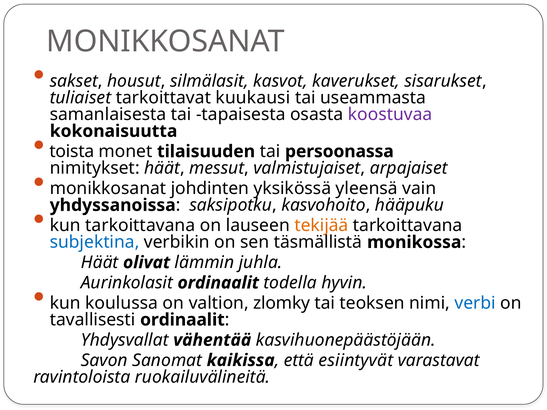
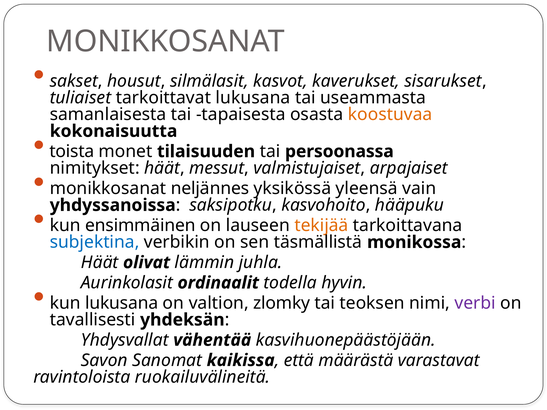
tarkoittavat kuukausi: kuukausi -> lukusana (253, 98)
koostuvaa colour: purple -> orange (390, 114)
johdinten: johdinten -> neljännes (210, 189)
kun tarkoittavana: tarkoittavana -> ensimmäinen (140, 226)
kun koulussa: koulussa -> lukusana (122, 303)
verbi colour: blue -> purple (475, 303)
tavallisesti ordinaalit: ordinaalit -> yhdeksän (182, 320)
esiintyvät: esiintyvät -> määrästä (356, 361)
